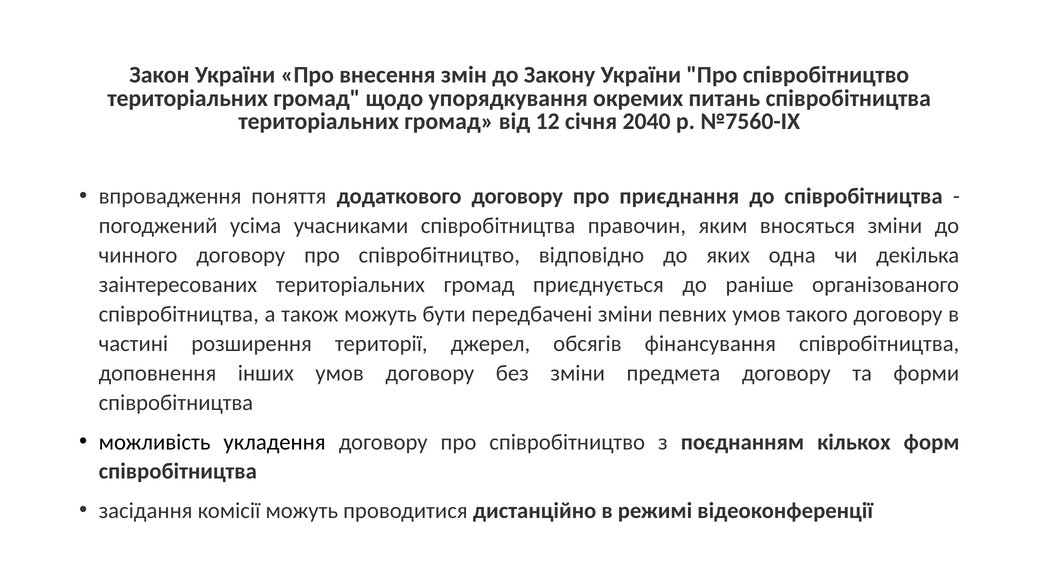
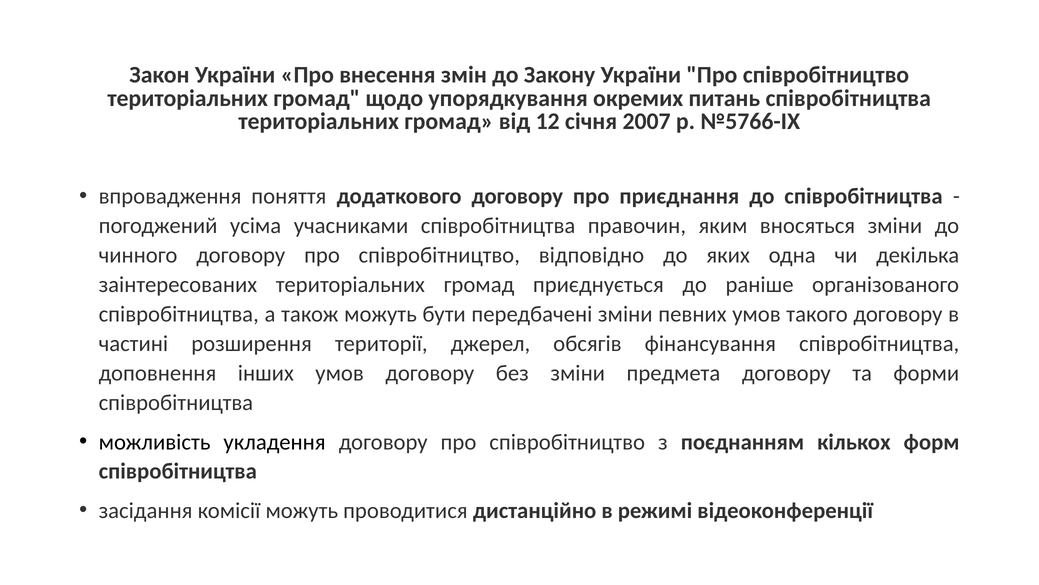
2040: 2040 -> 2007 (647, 121)
№7560-ІХ: №7560-ІХ -> №5766-ІХ (750, 121)
